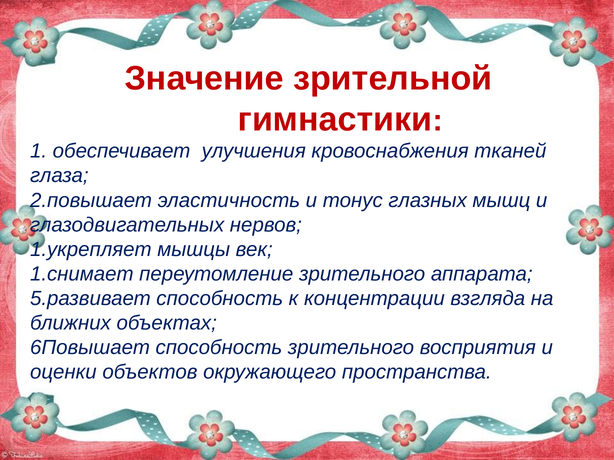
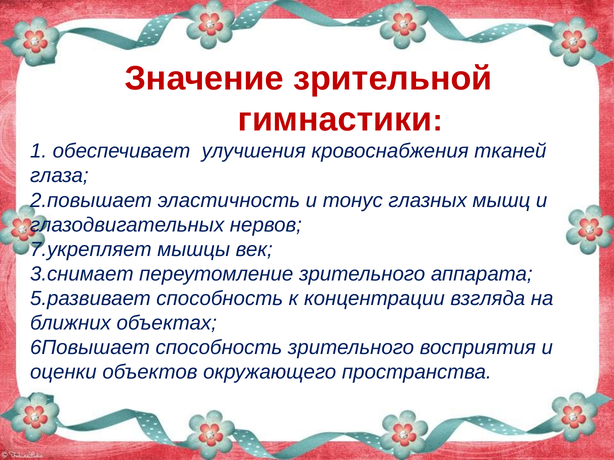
1.укрепляет: 1.укрепляет -> 7.укрепляет (91, 250)
1.снимает: 1.снимает -> 3.снимает (82, 274)
